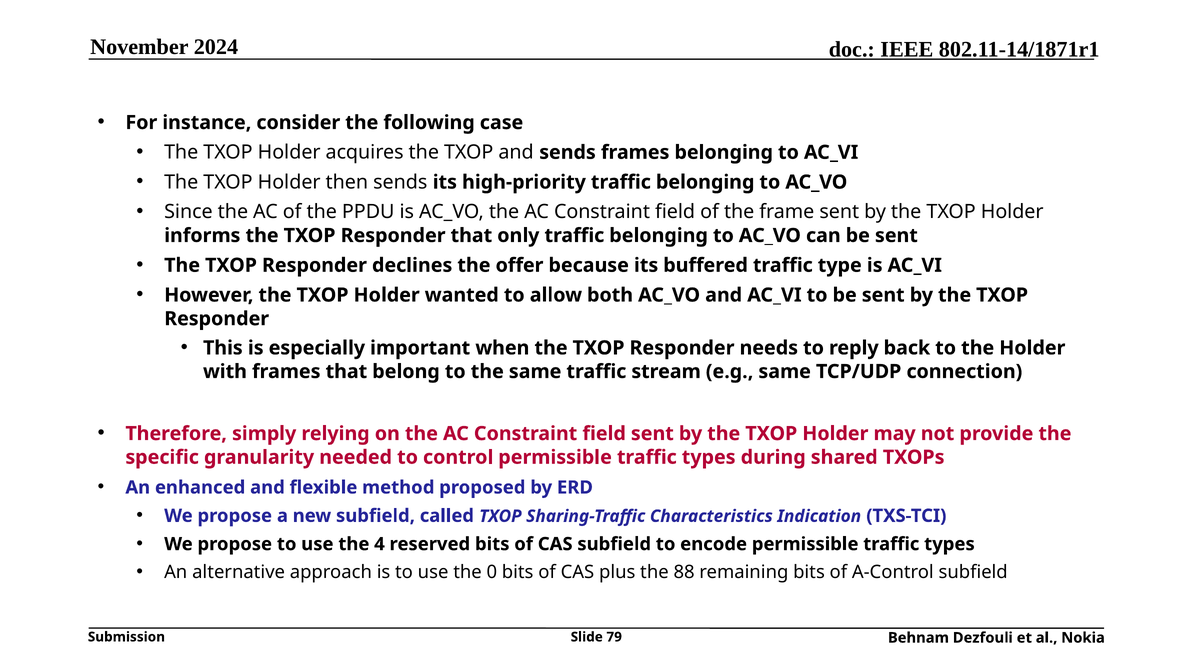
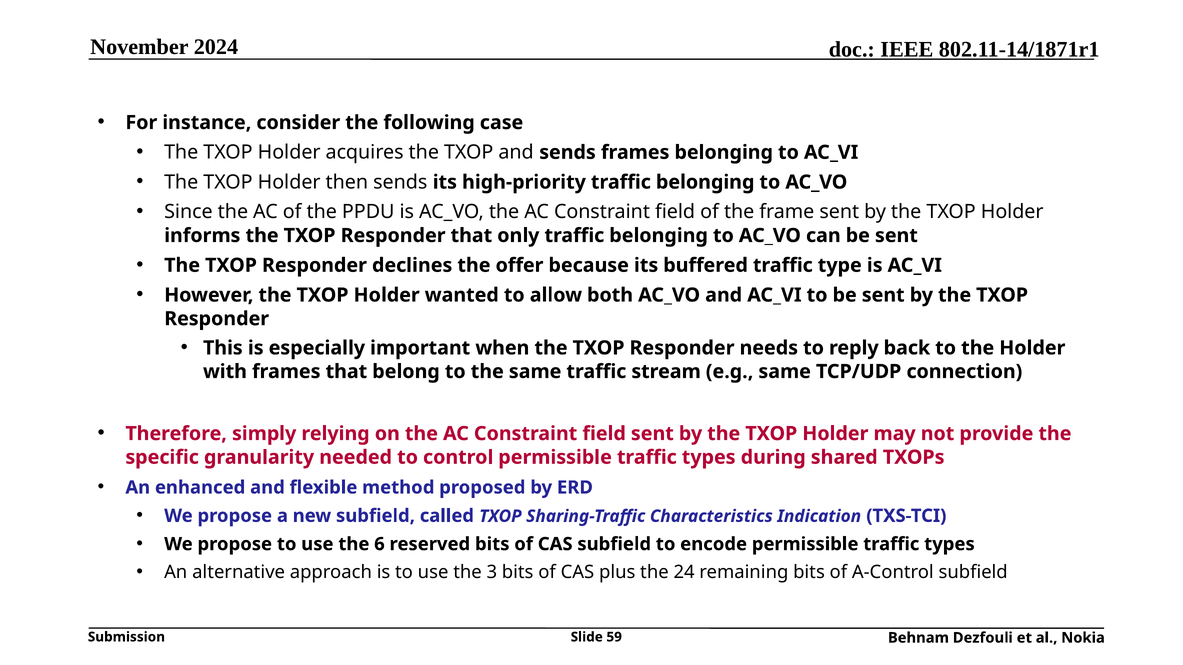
4: 4 -> 6 (379, 544)
0: 0 -> 3 (492, 573)
88: 88 -> 24 (684, 573)
79: 79 -> 59 (614, 637)
